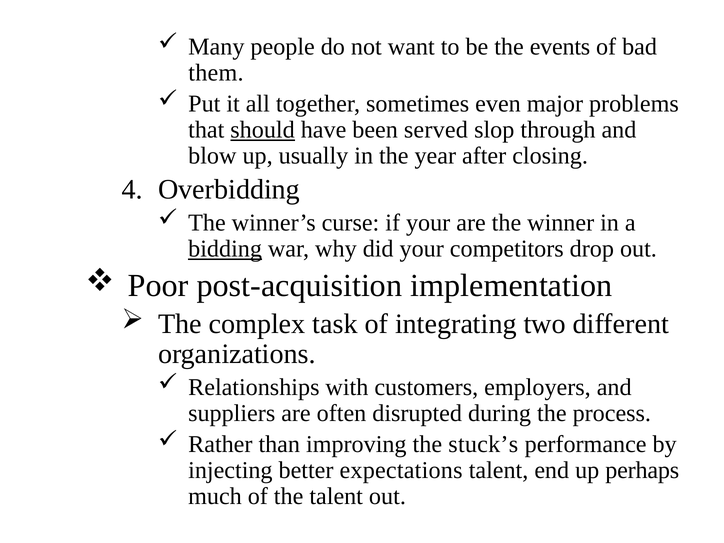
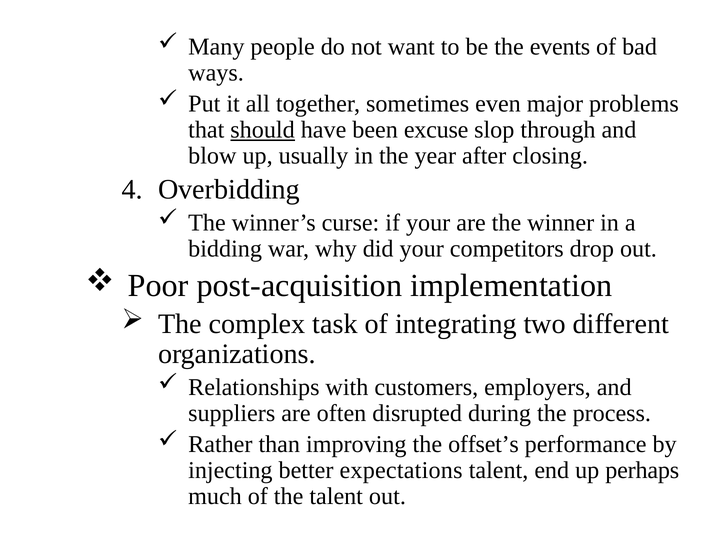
them: them -> ways (216, 73)
served: served -> excuse (436, 130)
bidding underline: present -> none (225, 249)
stuck’s: stuck’s -> offset’s (484, 444)
